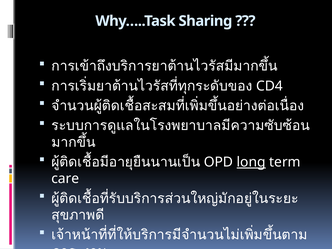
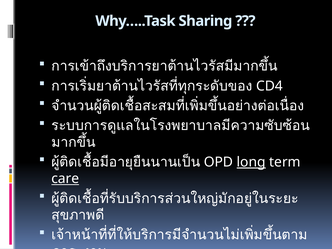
care underline: none -> present (65, 179)
